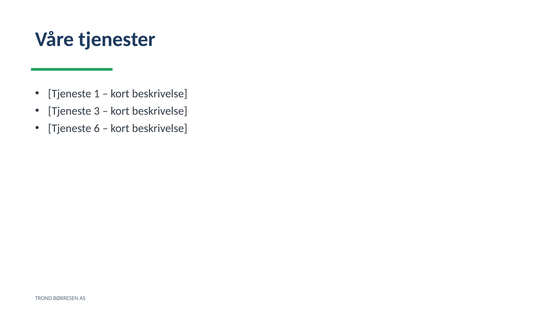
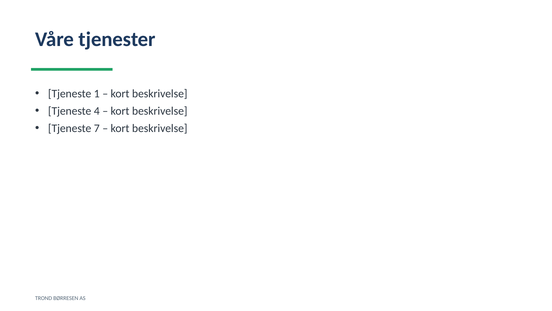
3: 3 -> 4 (97, 111)
6: 6 -> 7 (97, 128)
